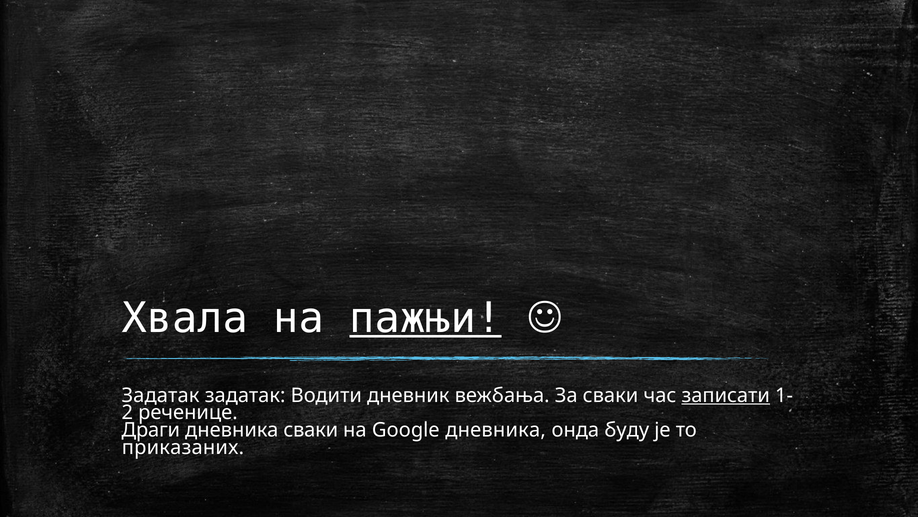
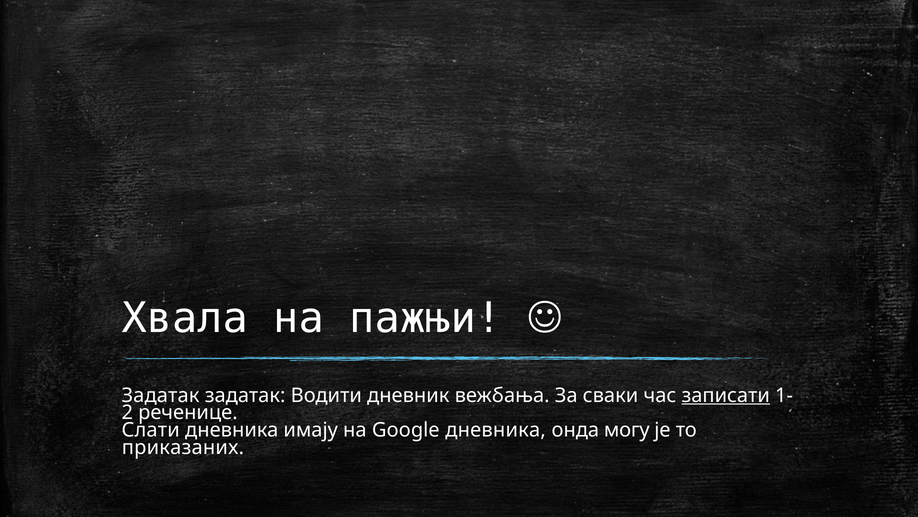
пажњи underline: present -> none (425, 318)
Драги: Драги -> Слати (151, 430)
дневника сваки: сваки -> имају (311, 430)
буду: буду -> могу (627, 430)
